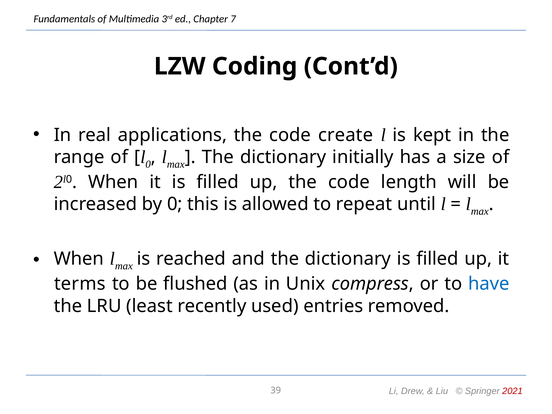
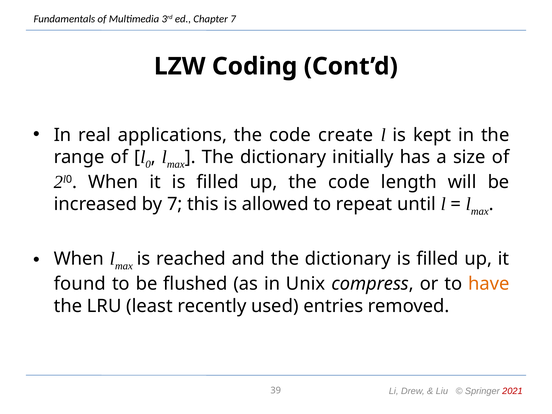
by 0: 0 -> 7 (175, 204)
terms: terms -> found (80, 284)
have colour: blue -> orange (489, 284)
